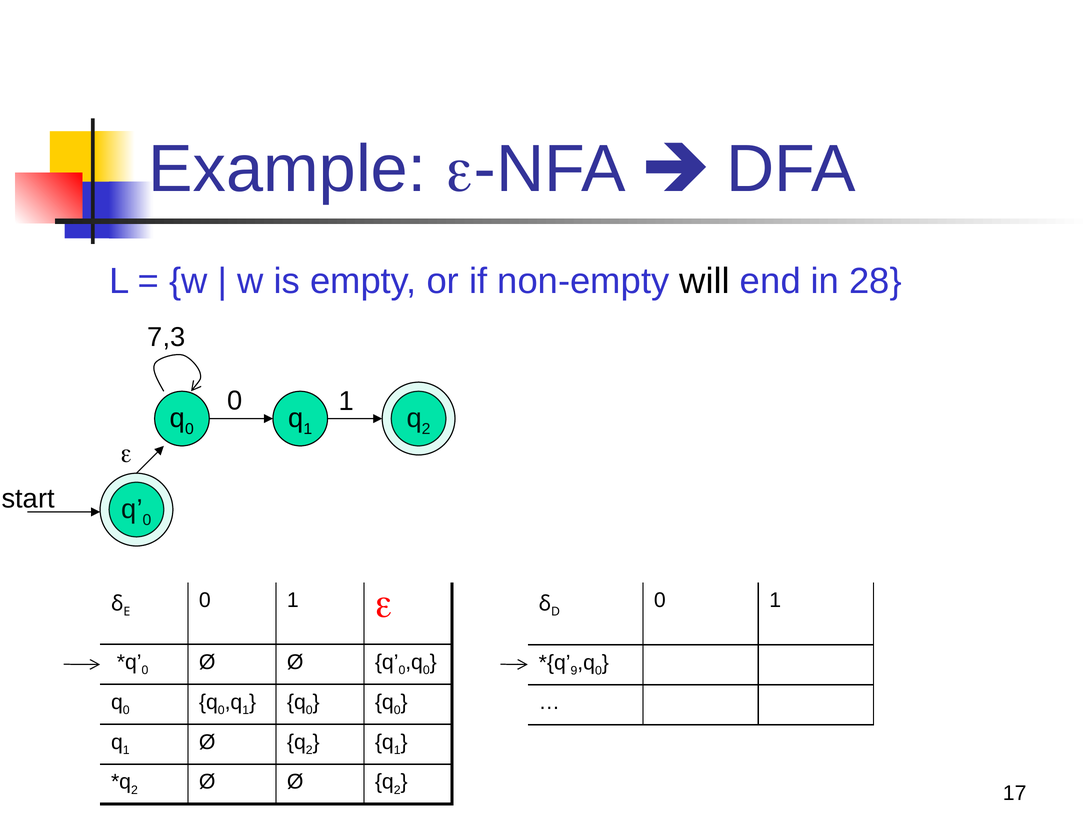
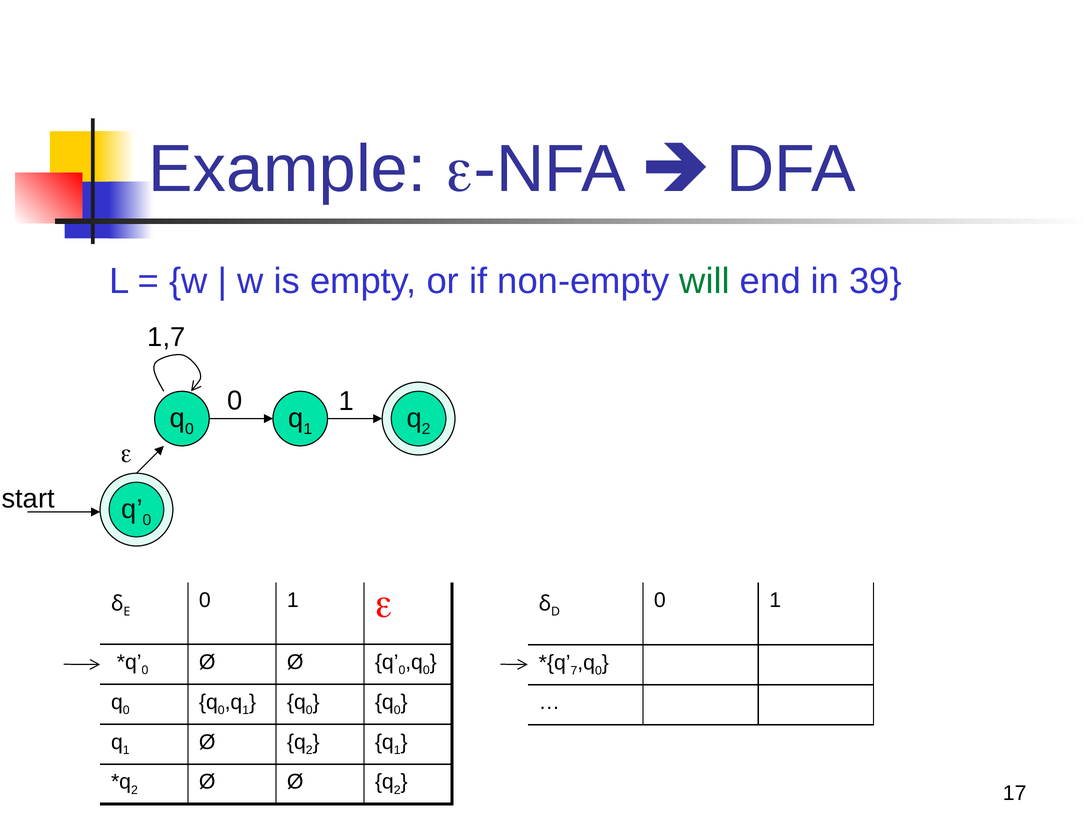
will colour: black -> green (705, 281)
28: 28 -> 39 (876, 281)
7,3: 7,3 -> 1,7 (166, 337)
9: 9 -> 7 (574, 671)
